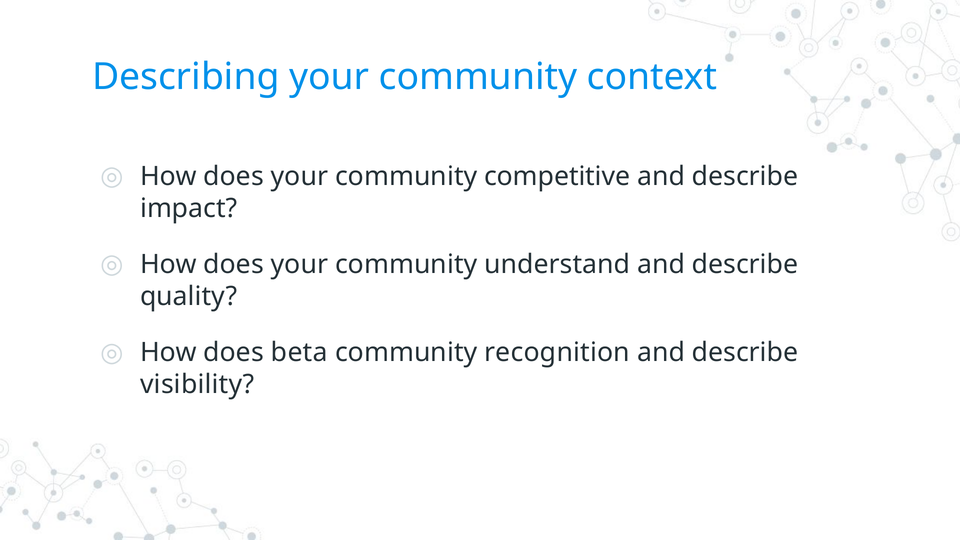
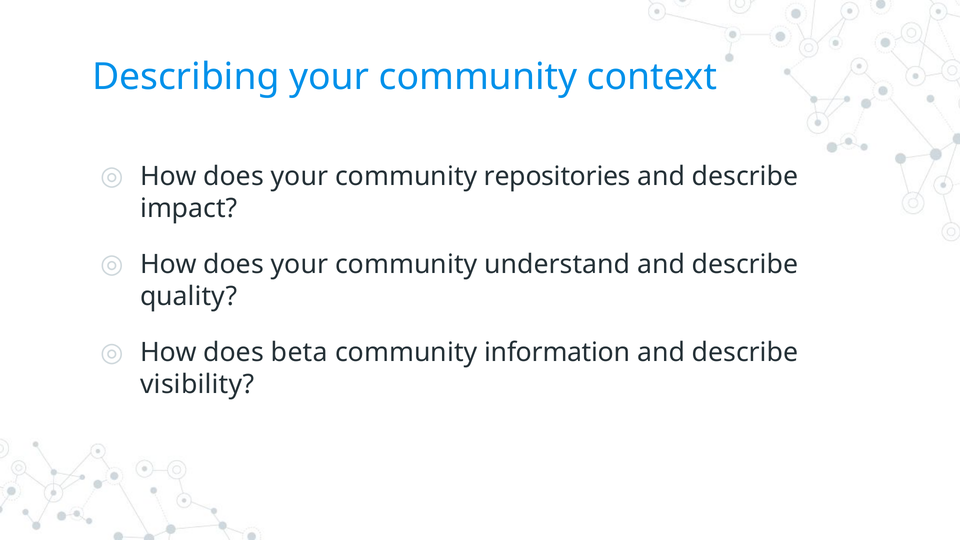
competitive: competitive -> repositories (557, 176)
recognition: recognition -> information (557, 353)
